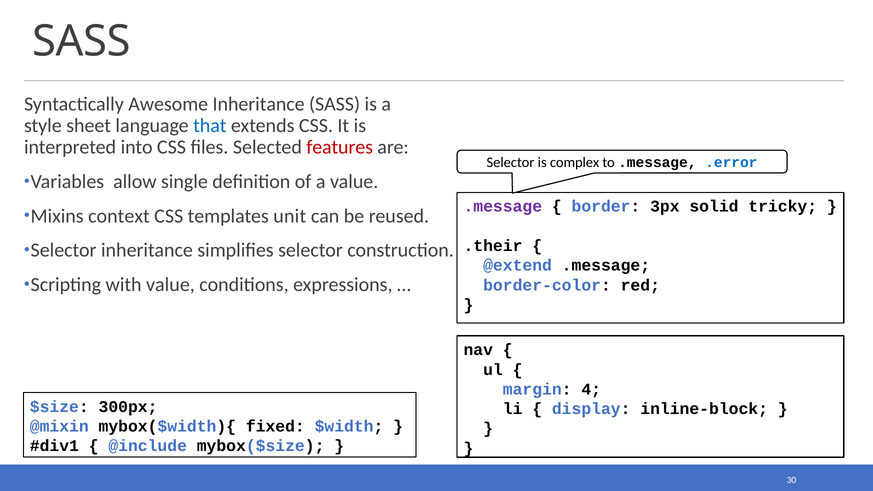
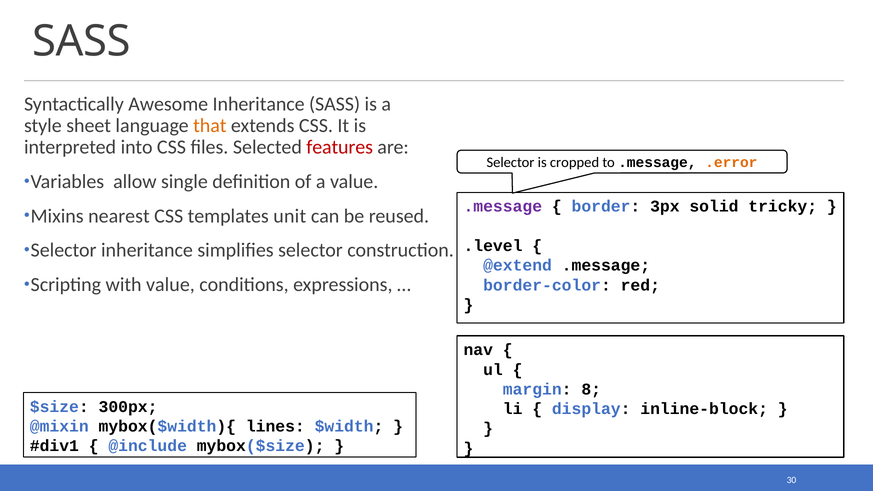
that colour: blue -> orange (210, 126)
complex: complex -> cropped (575, 163)
.error colour: blue -> orange (731, 163)
context: context -> nearest (119, 216)
.their: .their -> .level (493, 246)
4: 4 -> 8 (591, 389)
fixed: fixed -> lines (275, 426)
